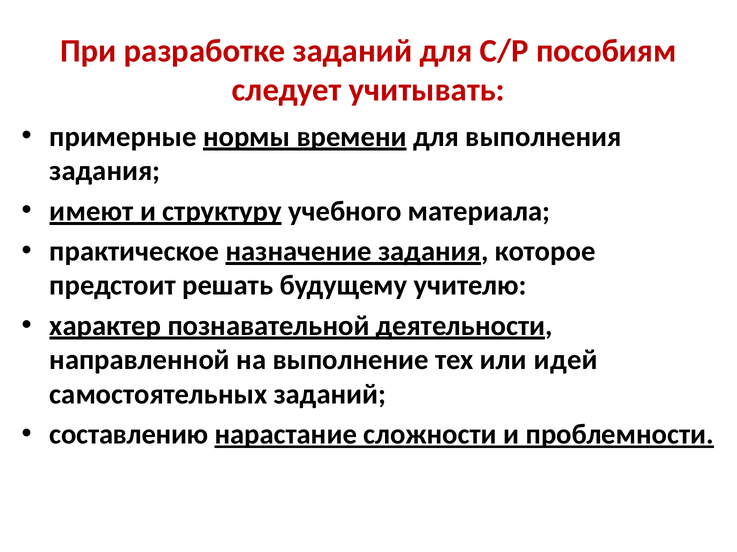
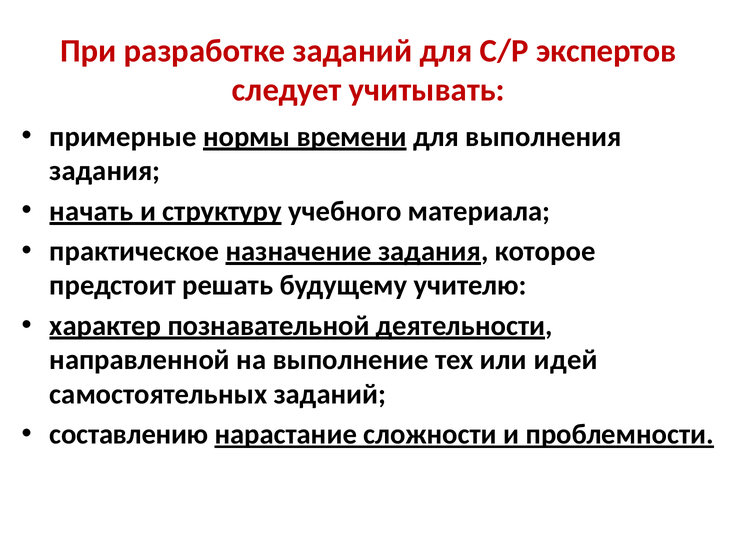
пособиям: пособиям -> экспертов (606, 51)
имеют: имеют -> начать (91, 211)
